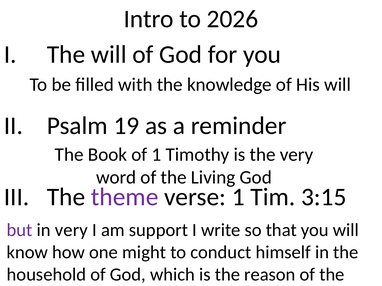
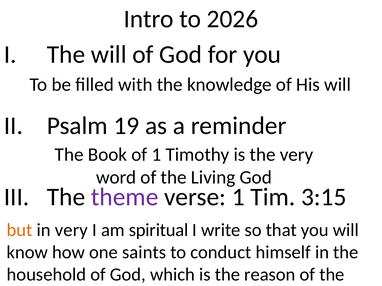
but colour: purple -> orange (20, 230)
am support: support -> spiritual (159, 230)
might: might -> saints (144, 253)
